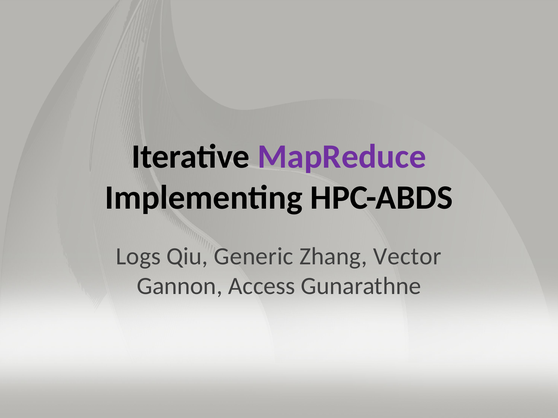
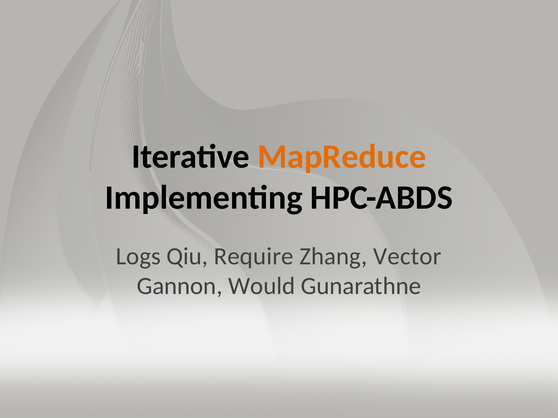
MapReduce colour: purple -> orange (342, 157)
Generic: Generic -> Require (254, 257)
Access: Access -> Would (262, 286)
